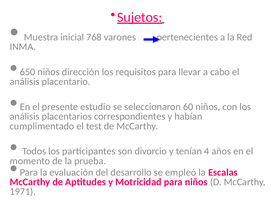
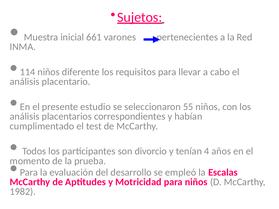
768: 768 -> 661 (94, 37)
650: 650 -> 114 (28, 72)
dirección: dirección -> diferente (81, 72)
60: 60 -> 55 (188, 107)
1971: 1971 -> 1982 (23, 192)
